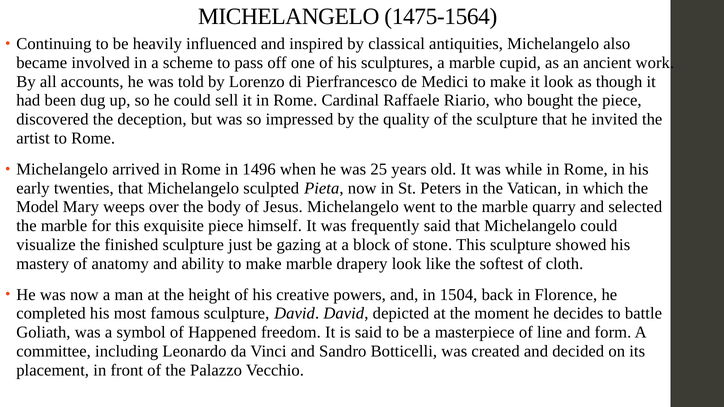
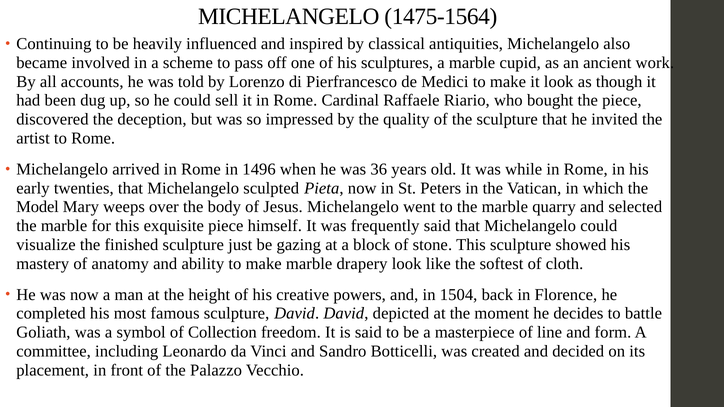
25: 25 -> 36 (379, 169)
Happened: Happened -> Collection (222, 333)
